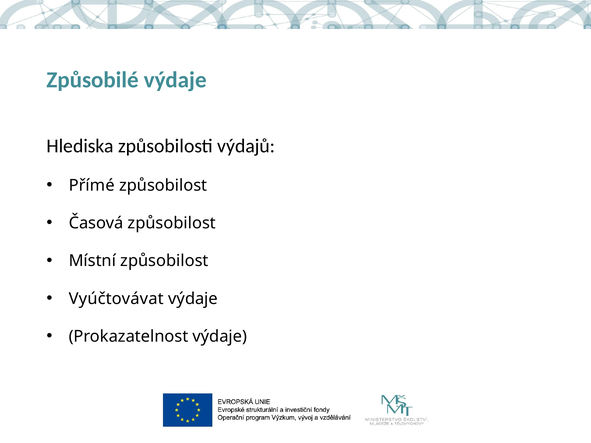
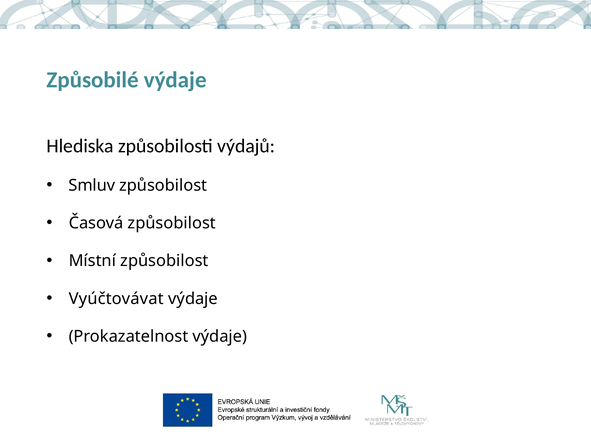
Přímé: Přímé -> Smluv (92, 185)
